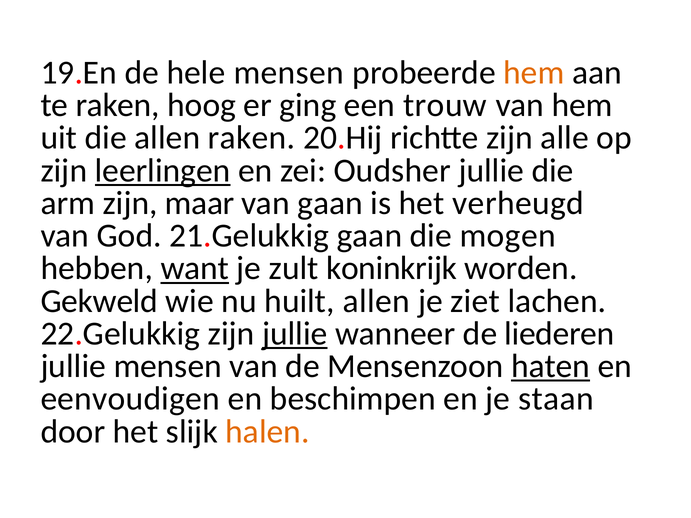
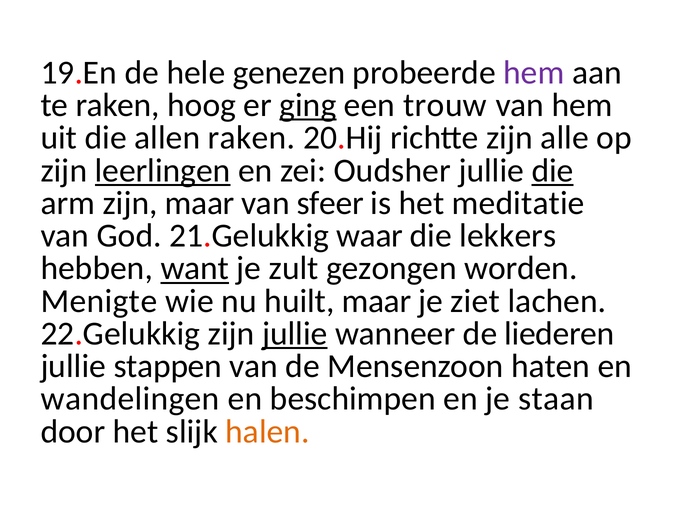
hele mensen: mensen -> genezen (289, 73)
hem colour: orange -> purple (534, 73)
ging underline: none -> present (308, 105)
die underline: none -> present (553, 171)
van gaan: gaan -> sfeer (330, 203)
verheugd: verheugd -> meditatie (518, 203)
21.Gelukkig gaan: gaan -> waar (370, 236)
mogen: mogen -> lekkers (508, 236)
koninkrijk: koninkrijk -> gezongen (391, 269)
Gekweld: Gekweld -> Menigte (99, 301)
huilt allen: allen -> maar (377, 301)
jullie mensen: mensen -> stappen (168, 366)
haten underline: present -> none (551, 366)
eenvoudigen: eenvoudigen -> wandelingen (130, 399)
